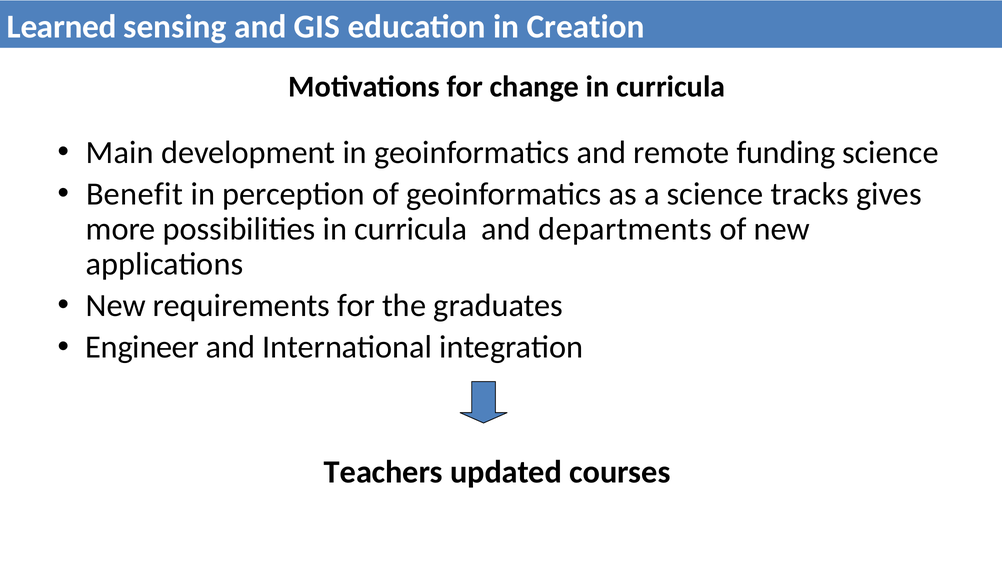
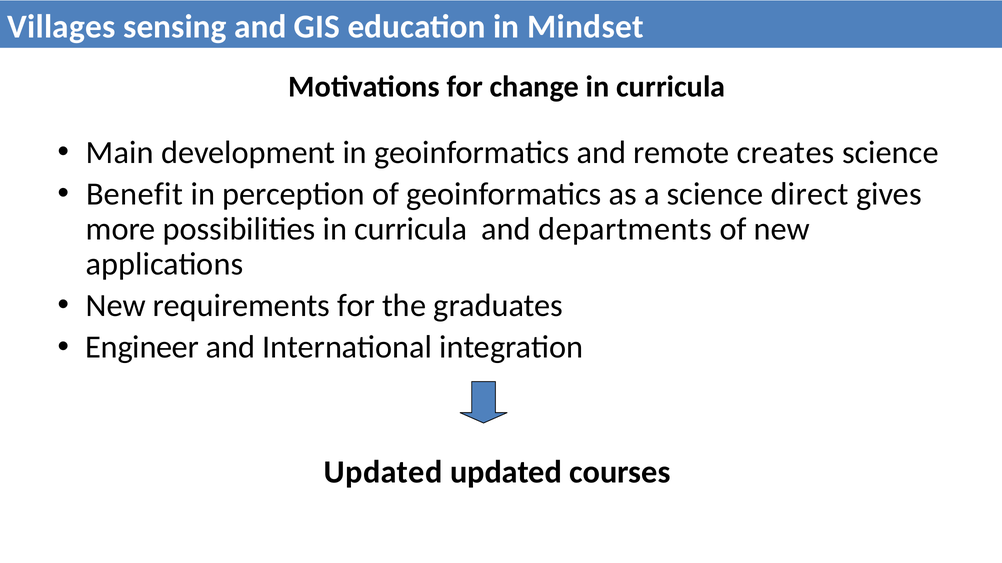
Learned: Learned -> Villages (61, 27)
Creation: Creation -> Mindset (586, 27)
funding: funding -> creates (786, 153)
tracks: tracks -> direct (810, 194)
Teachers: Teachers -> Updated (383, 472)
